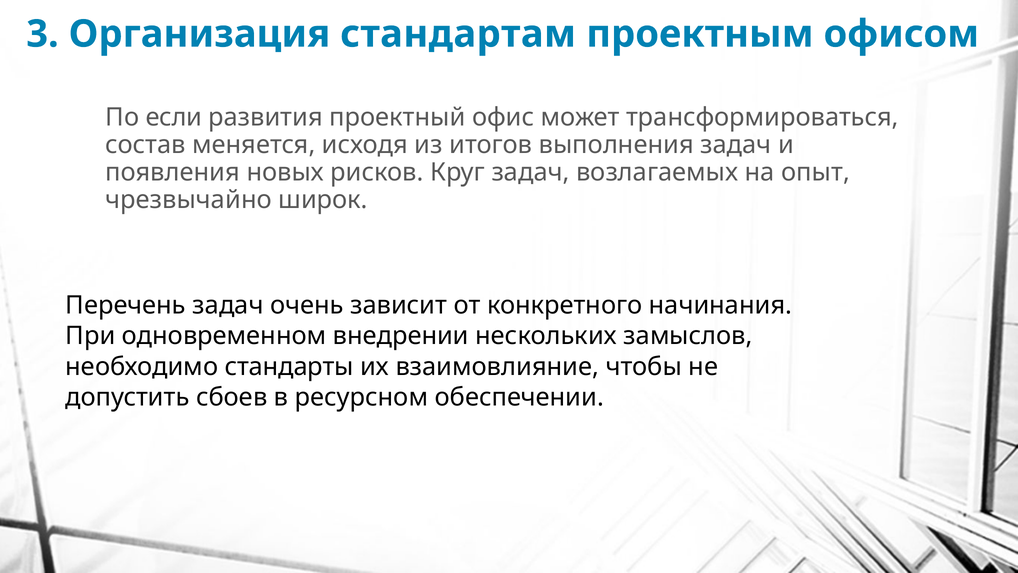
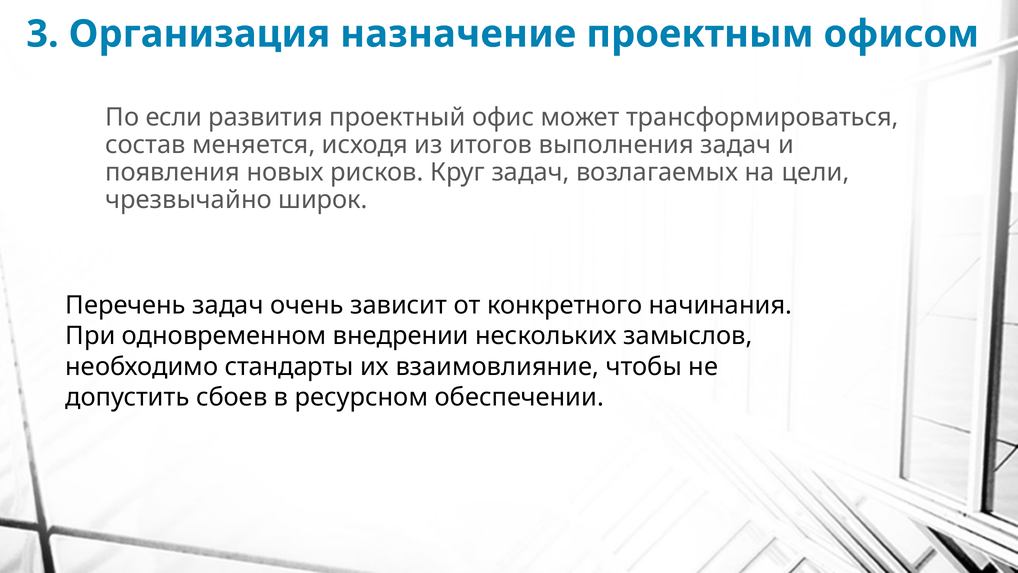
стандартам: стандартам -> назначение (458, 34)
опыт: опыт -> цели (816, 172)
